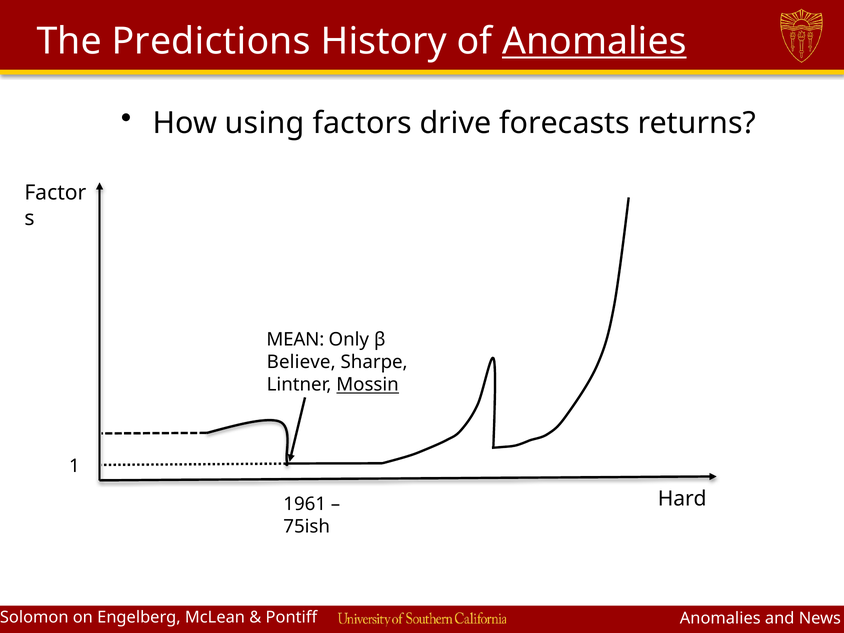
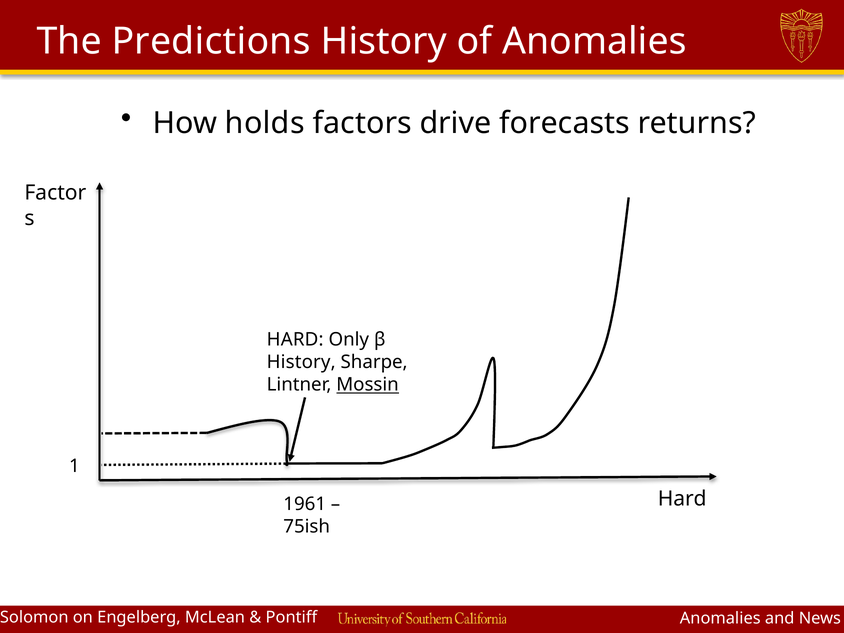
Anomalies underline: present -> none (594, 41)
using: using -> holds (265, 123)
MEAN: MEAN -> HARD (295, 340)
Believe: Believe -> History (301, 362)
